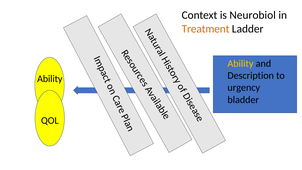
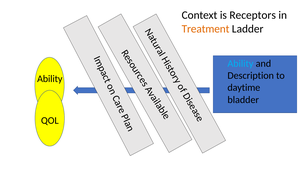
Neurobiol: Neurobiol -> Receptors (253, 15)
Ability colour: yellow -> light blue (240, 63)
urgency: urgency -> daytime (244, 88)
